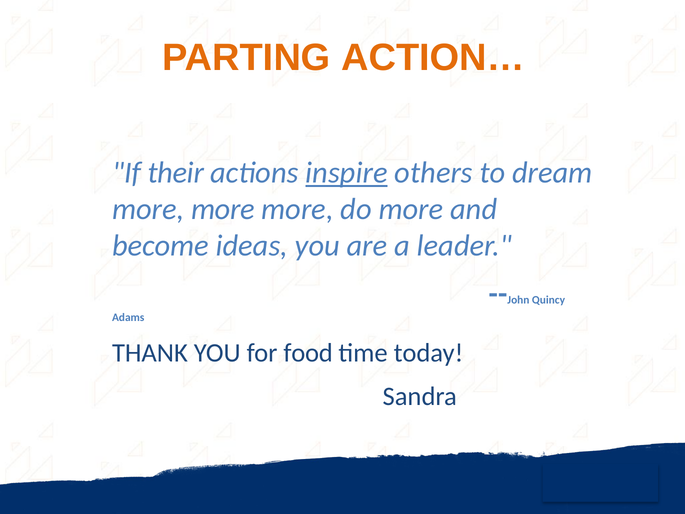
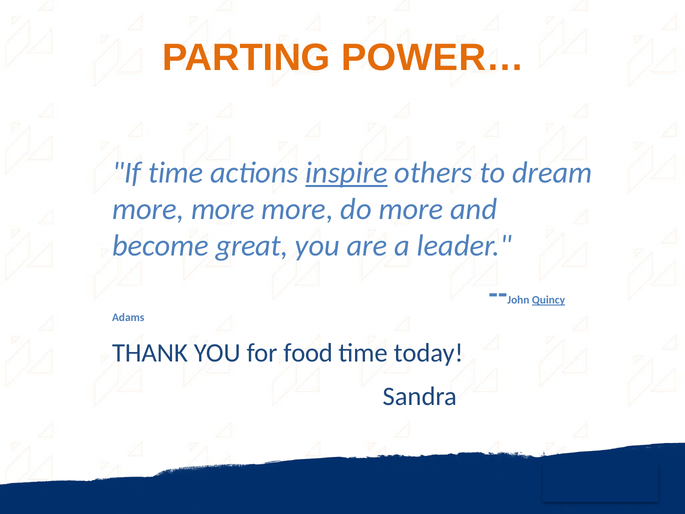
ACTION…: ACTION… -> POWER… (433, 58)
If their: their -> time (176, 173)
ideas: ideas -> great (252, 246)
Quincy underline: none -> present (549, 300)
